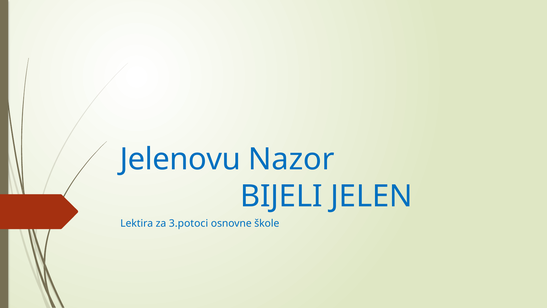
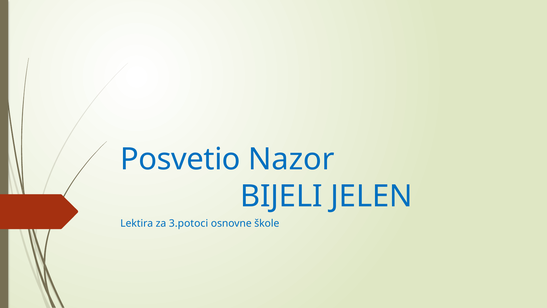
Jelenovu: Jelenovu -> Posvetio (180, 159)
